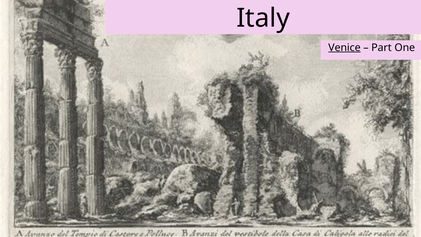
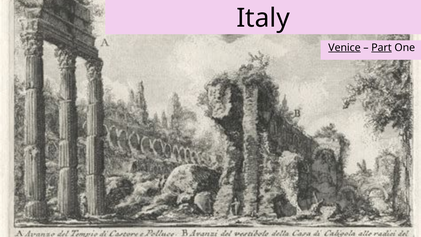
Part underline: none -> present (381, 48)
